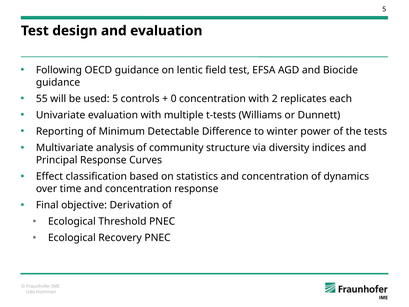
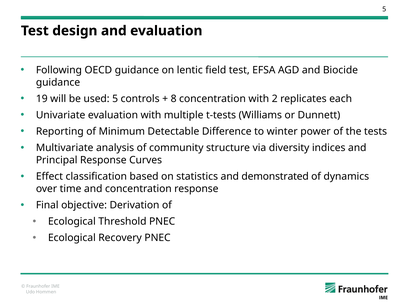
55: 55 -> 19 (42, 99)
0: 0 -> 8 (174, 99)
statistics and concentration: concentration -> demonstrated (275, 176)
